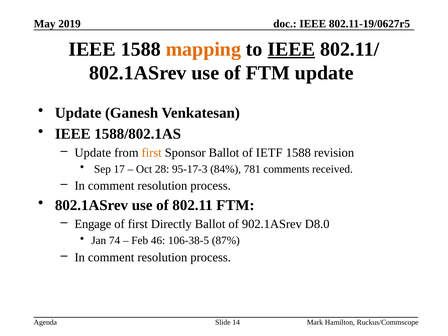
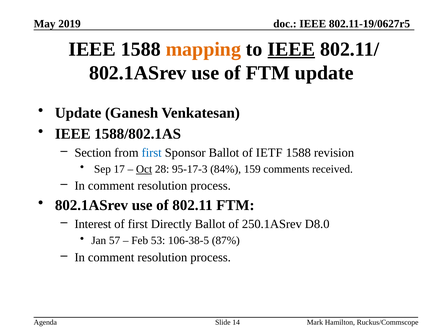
Update: Update -> Section (93, 153)
first colour: orange -> blue (152, 153)
Oct underline: none -> present (144, 169)
781: 781 -> 159 (252, 169)
Engage: Engage -> Interest (93, 224)
902.1ASrev: 902.1ASrev -> 250.1ASrev (272, 224)
74: 74 -> 57 (115, 240)
46: 46 -> 53 (158, 240)
